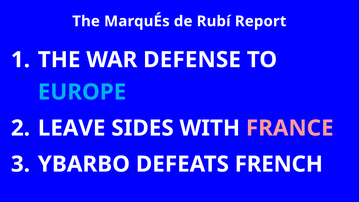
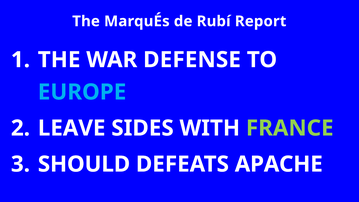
FRANCE colour: pink -> light green (290, 128)
YBARBO: YBARBO -> SHOULD (84, 164)
FRENCH: FRENCH -> APACHE (279, 164)
